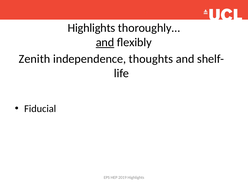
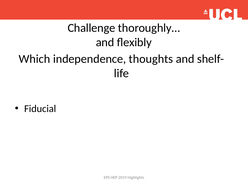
Highlights: Highlights -> Challenge (91, 28)
and underline: present -> none (105, 42)
Zenith: Zenith -> Which (34, 59)
